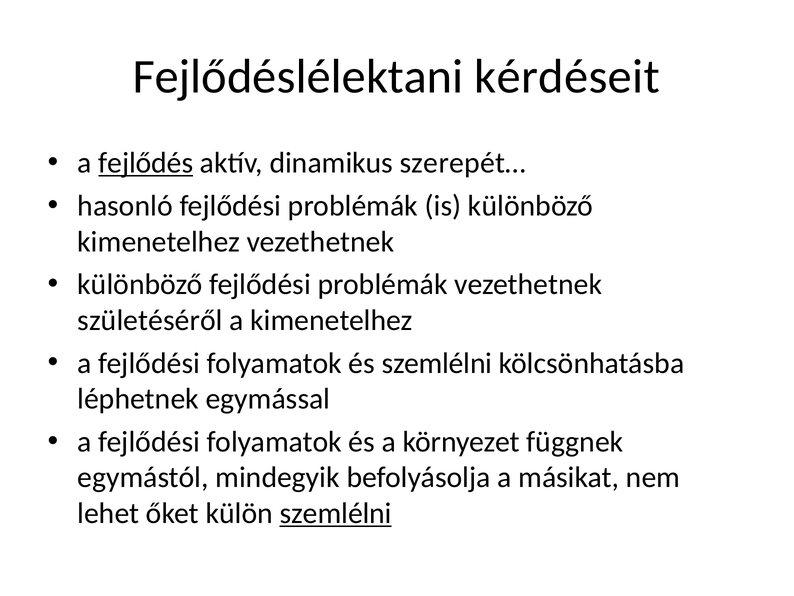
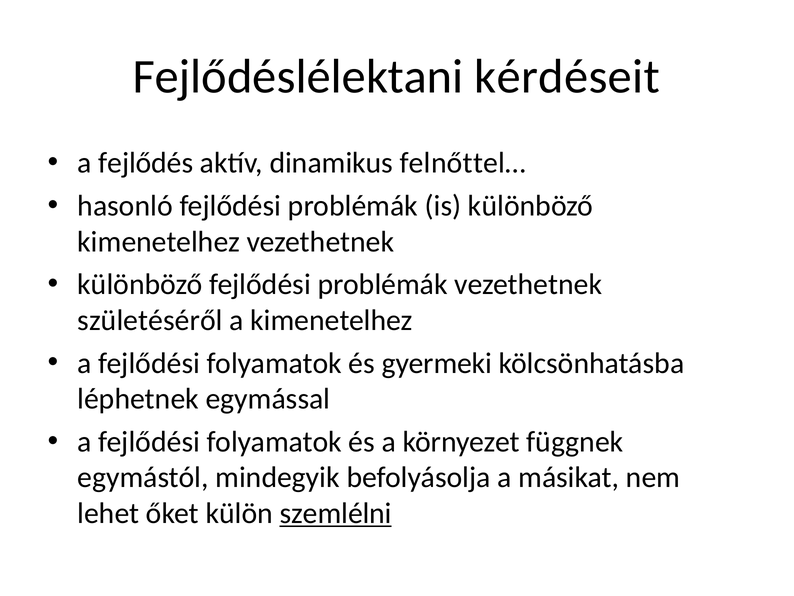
fejlődés underline: present -> none (146, 163)
szerepét…: szerepét… -> felnőttel… (463, 163)
és szemlélni: szemlélni -> gyermeki (437, 363)
